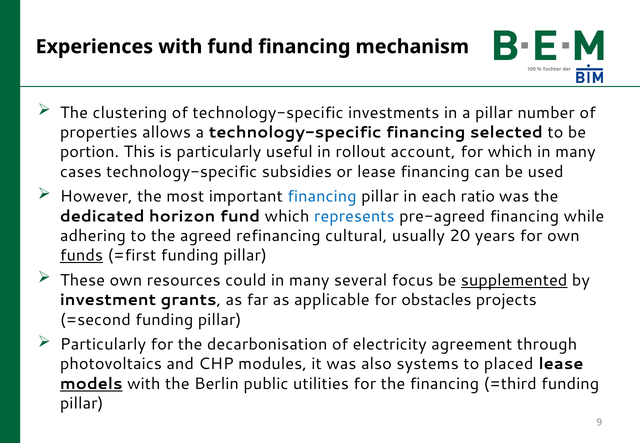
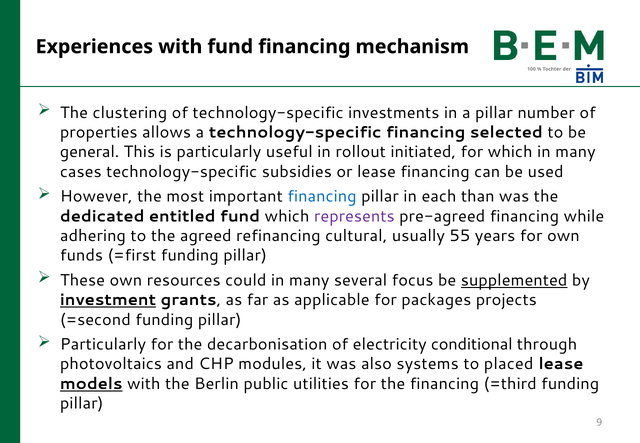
portion: portion -> general (90, 152)
account: account -> initiated (423, 152)
ratio: ratio -> than (478, 196)
horizon: horizon -> entitled (182, 216)
represents colour: blue -> purple (354, 216)
20: 20 -> 55 (460, 236)
funds underline: present -> none (82, 256)
investment underline: none -> present (108, 300)
obstacles: obstacles -> packages (436, 300)
agreement: agreement -> conditional (472, 344)
